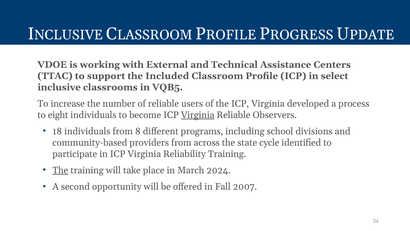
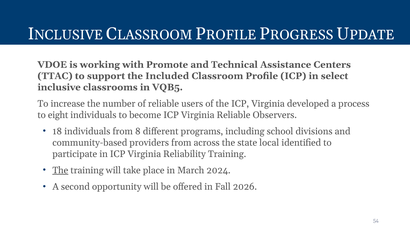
External: External -> Promote (167, 65)
Virginia underline: present -> none (198, 115)
cycle: cycle -> local (269, 142)
2007: 2007 -> 2026 (245, 186)
